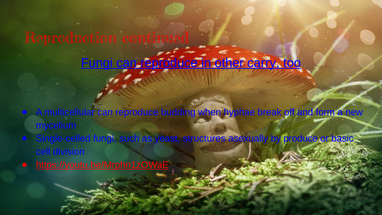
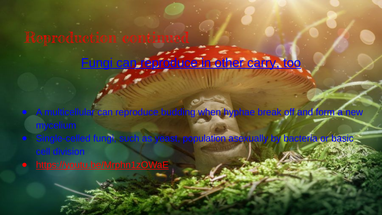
structures: structures -> population (204, 139)
produce: produce -> bacteria (301, 139)
